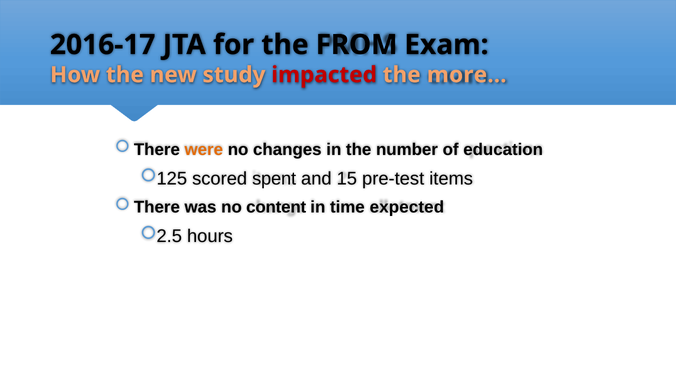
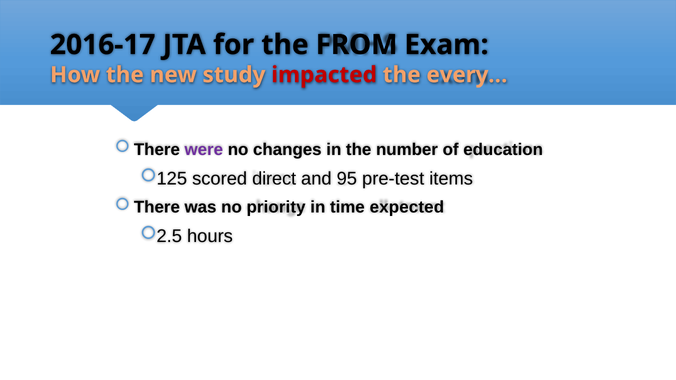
more…: more… -> every… (467, 75)
were colour: orange -> purple (204, 150)
spent: spent -> direct (274, 179)
15: 15 -> 95 (347, 179)
content: content -> priority (276, 207)
